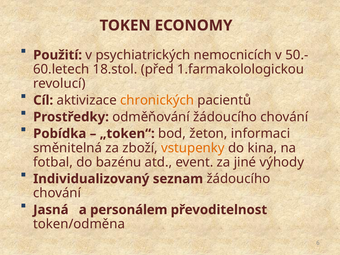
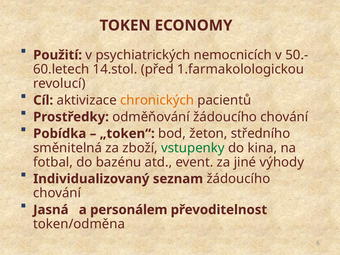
18.stol: 18.stol -> 14.stol (115, 69)
informaci: informaci -> středního (261, 134)
vstupenky colour: orange -> green (193, 148)
